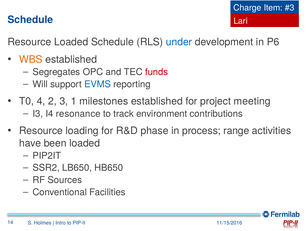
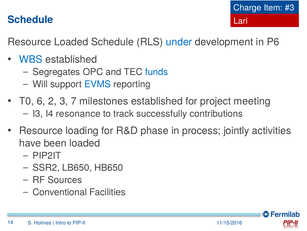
WBS colour: orange -> blue (31, 59)
funds colour: red -> blue (157, 72)
4: 4 -> 6 (41, 101)
1: 1 -> 7 (74, 101)
environment: environment -> successfully (162, 113)
range: range -> jointly (236, 130)
